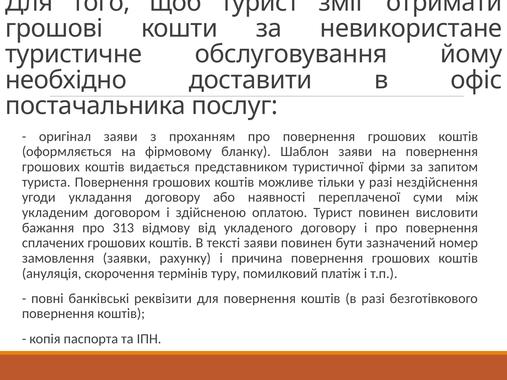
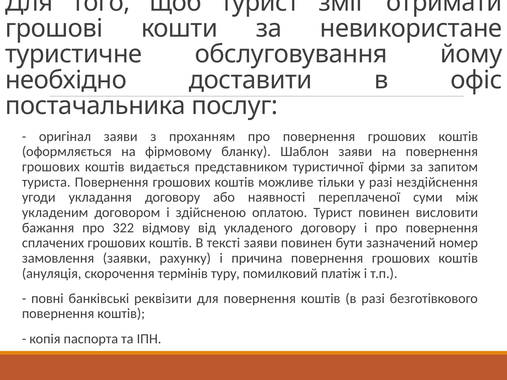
313: 313 -> 322 (123, 228)
